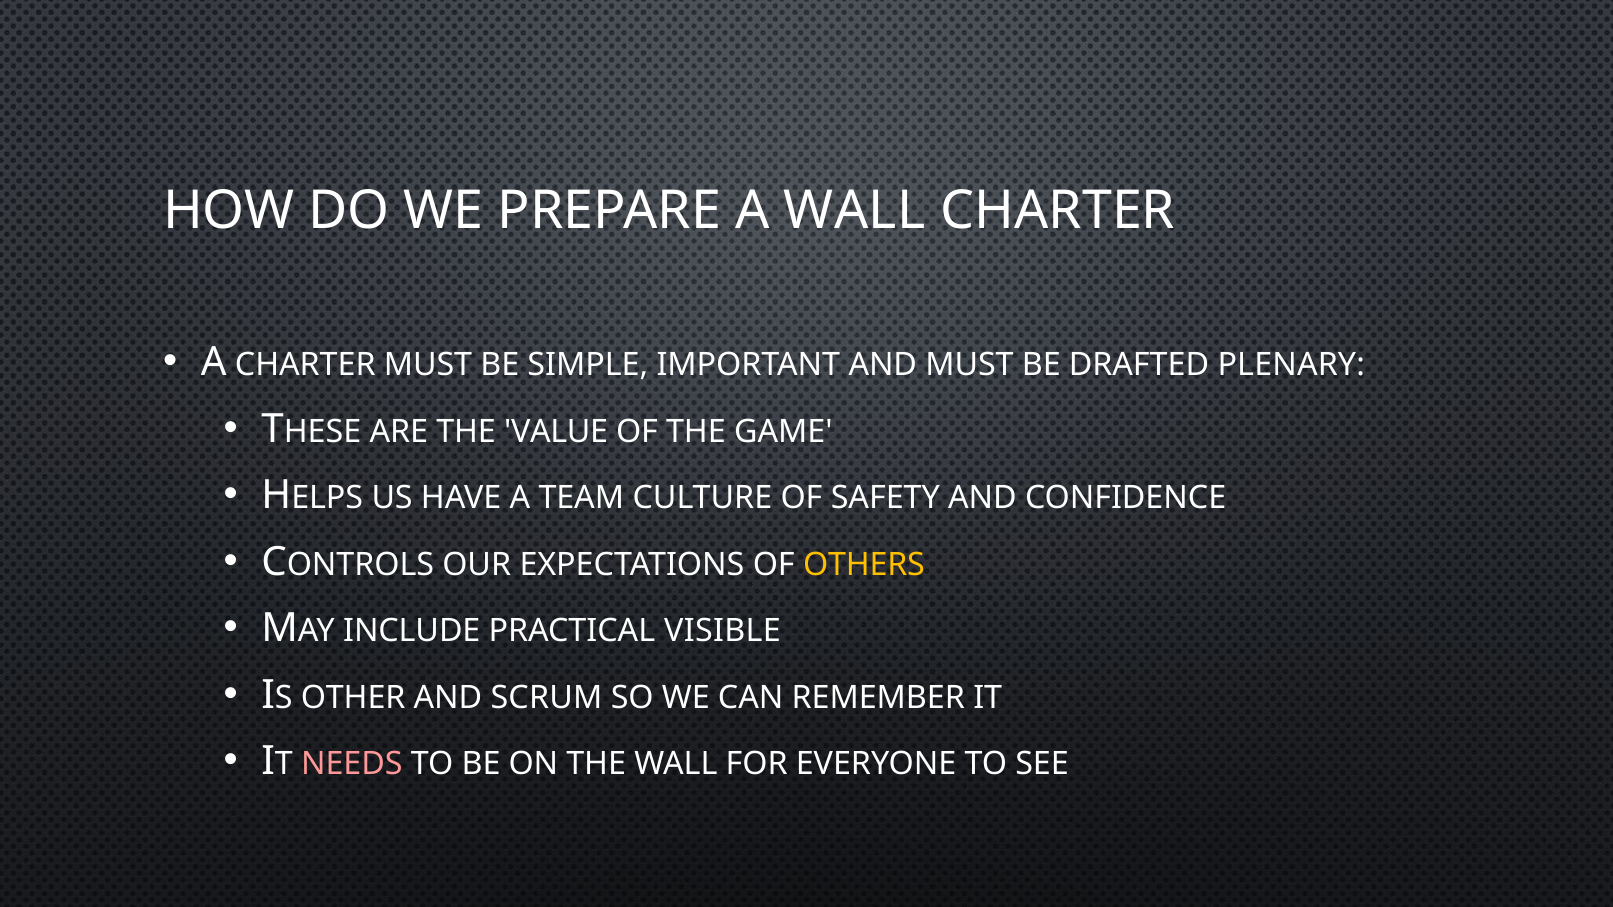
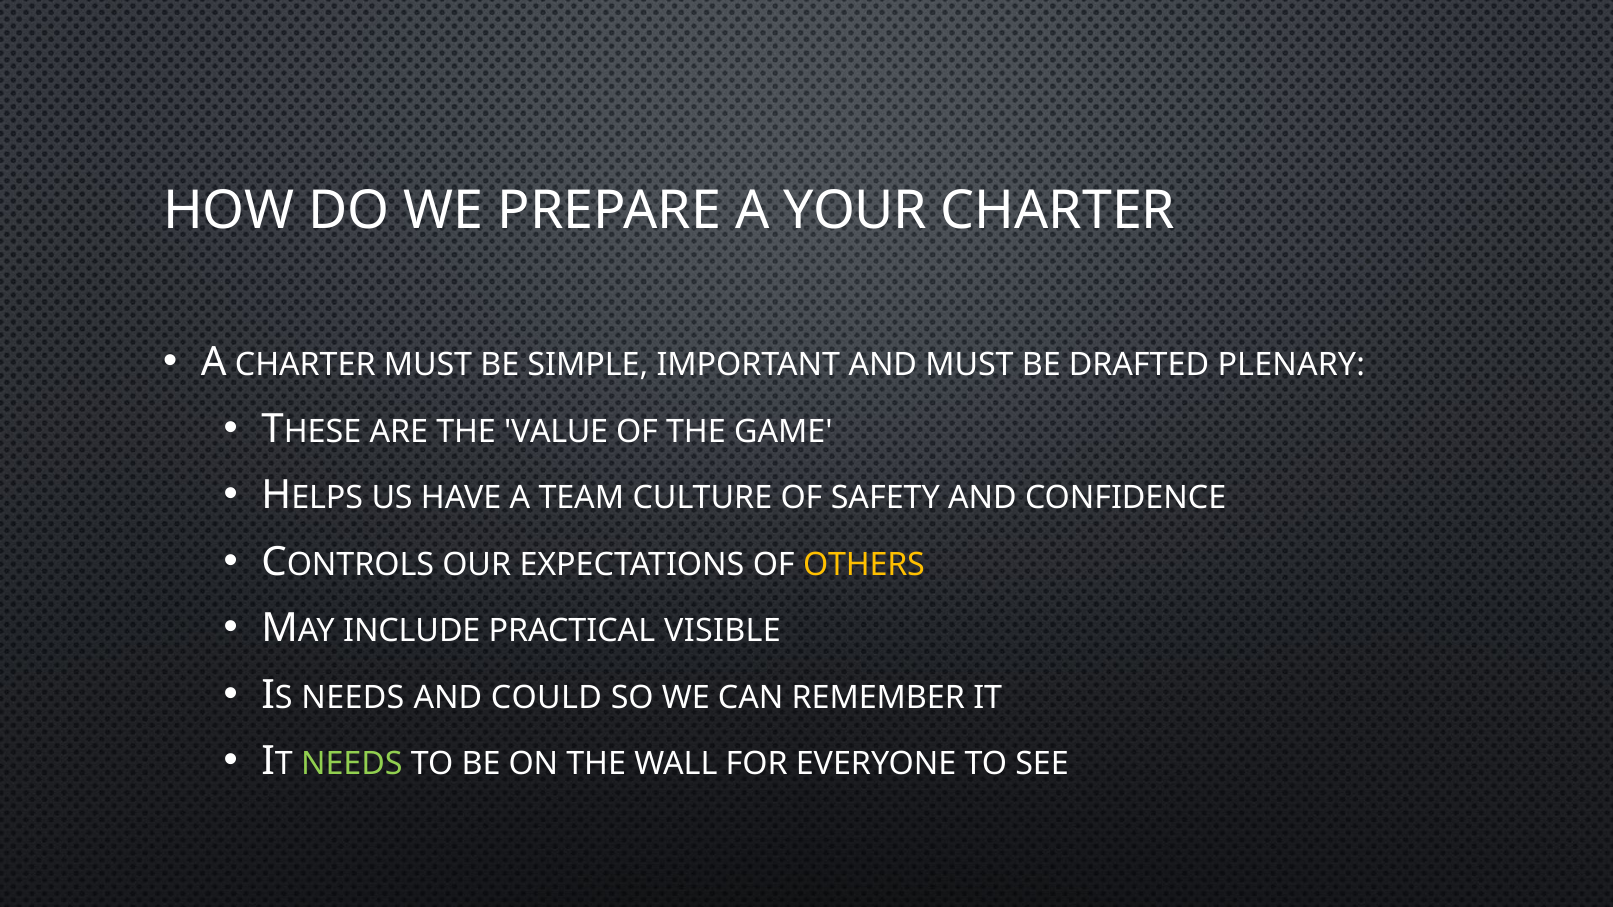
A WALL: WALL -> YOUR (855, 210)
OTHER: OTHER -> NEEDS (353, 698)
SCRUM: SCRUM -> COULD (546, 698)
NEEDS colour: pink -> light green (352, 765)
